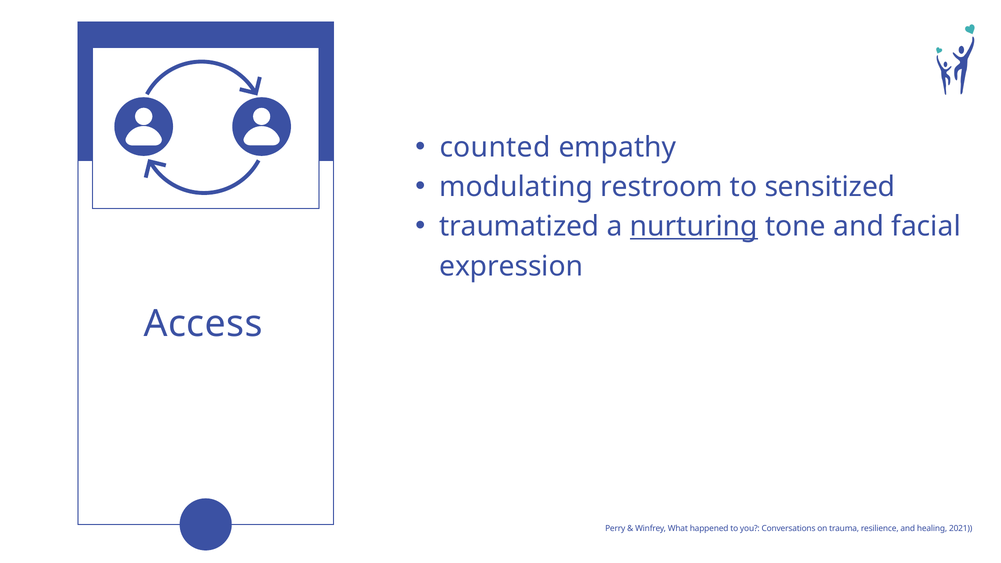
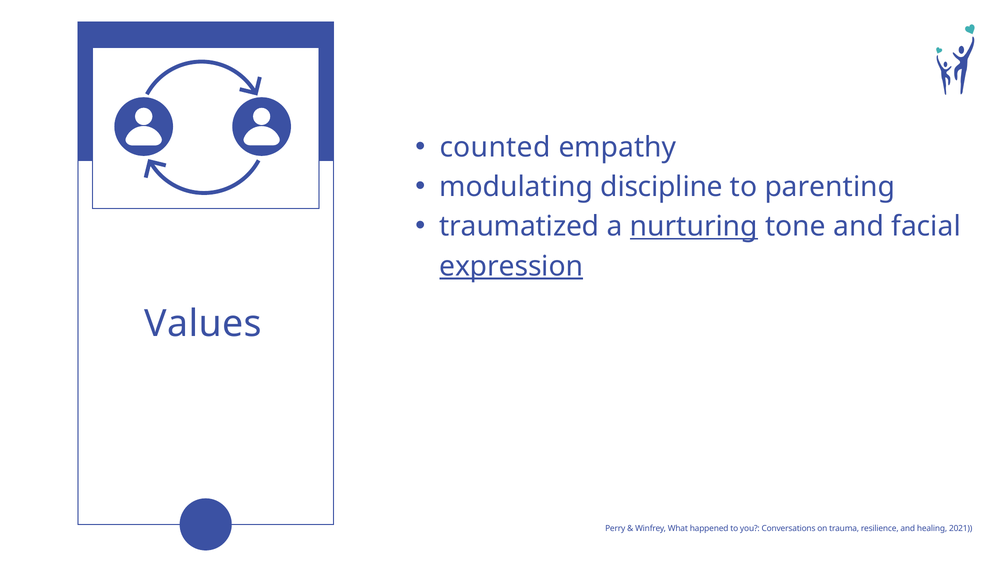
restroom: restroom -> discipline (662, 187)
sensitized: sensitized -> parenting (830, 187)
expression underline: none -> present (511, 266)
Access: Access -> Values (203, 324)
